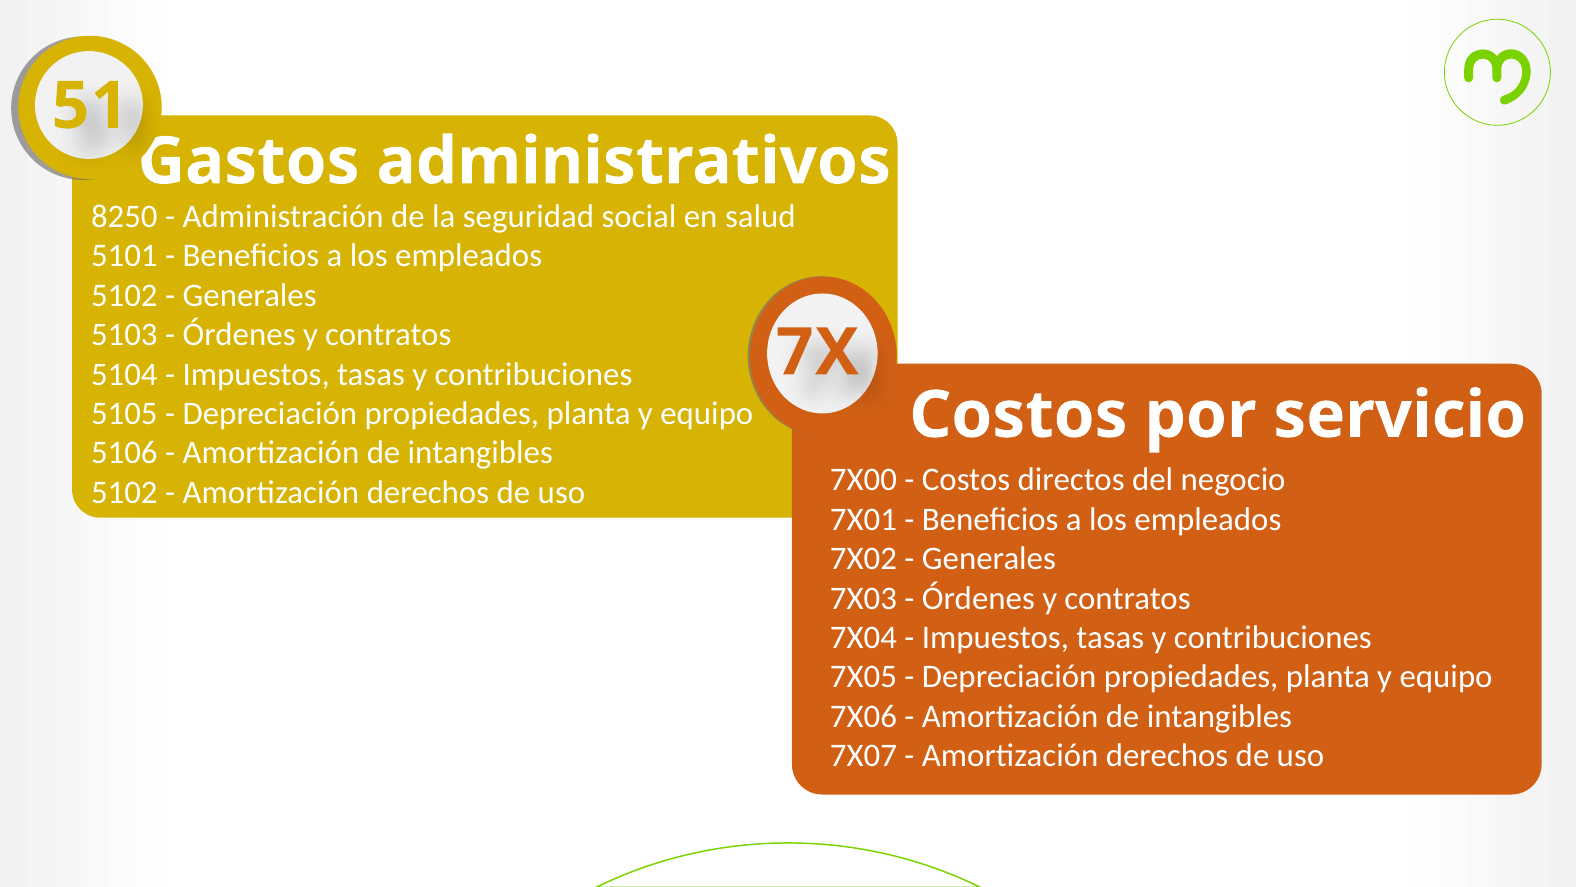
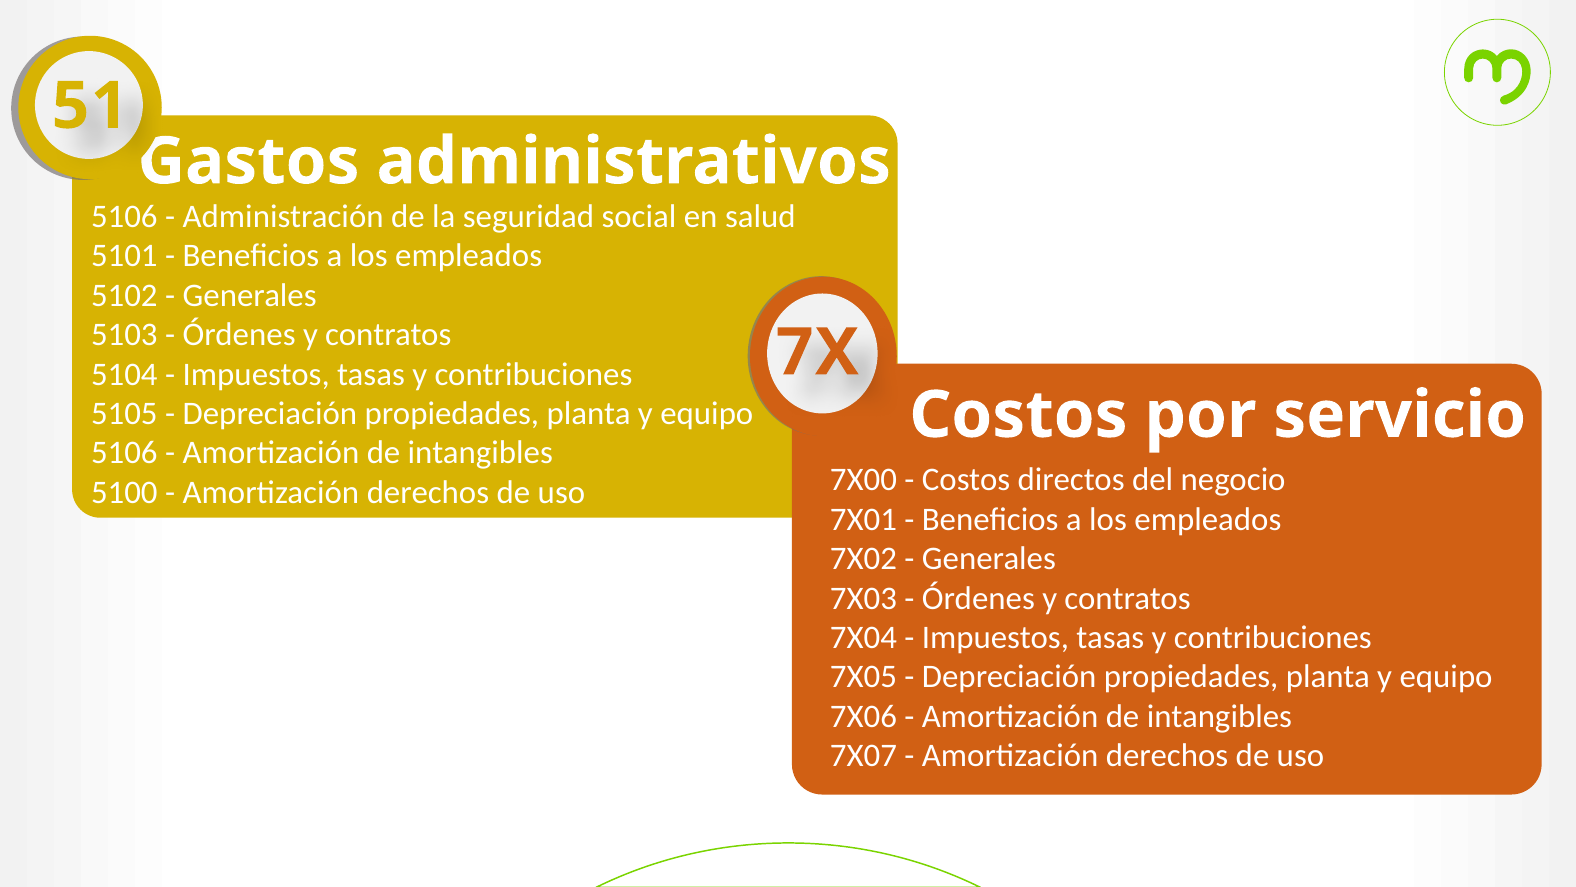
8250: 8250 -> 5106 (124, 216)
5102: 5102 -> 5100 (124, 492)
